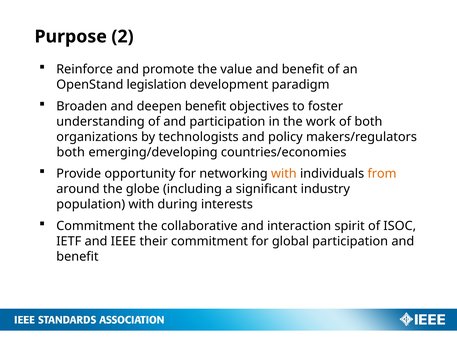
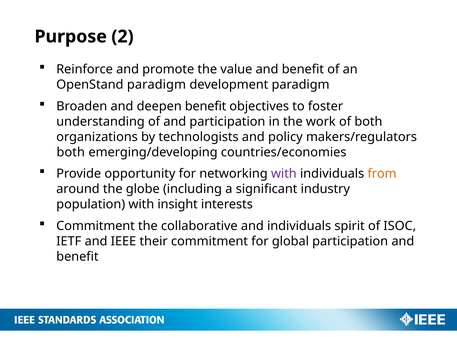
OpenStand legislation: legislation -> paradigm (156, 85)
with colour: orange -> purple (284, 174)
during: during -> insight (178, 204)
and interaction: interaction -> individuals (299, 226)
